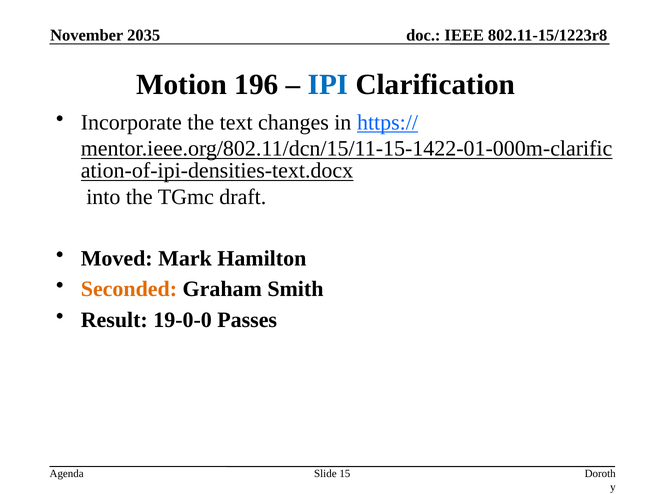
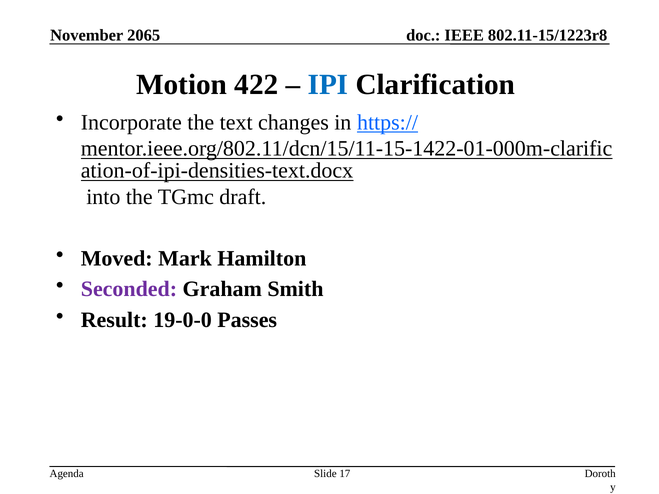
2035: 2035 -> 2065 (144, 35)
196: 196 -> 422 (256, 84)
Seconded colour: orange -> purple (129, 289)
15: 15 -> 17 (345, 474)
